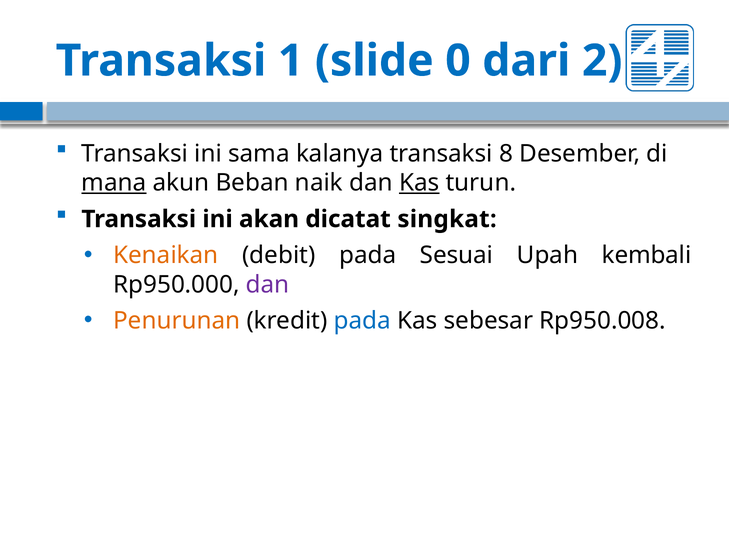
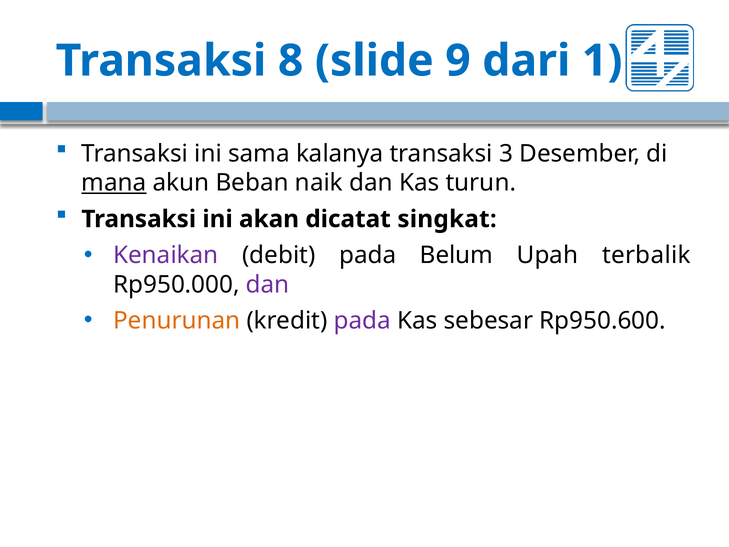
1: 1 -> 8 (291, 61)
0: 0 -> 9 (458, 61)
2: 2 -> 1 (602, 61)
8: 8 -> 3 (506, 154)
Kas underline: present -> none (419, 183)
Kenaikan colour: orange -> purple (166, 255)
Sesuai: Sesuai -> Belum (457, 255)
kembali: kembali -> terbalik (646, 255)
pada colour: blue -> purple (362, 321)
Rp950.008: Rp950.008 -> Rp950.600 (603, 321)
